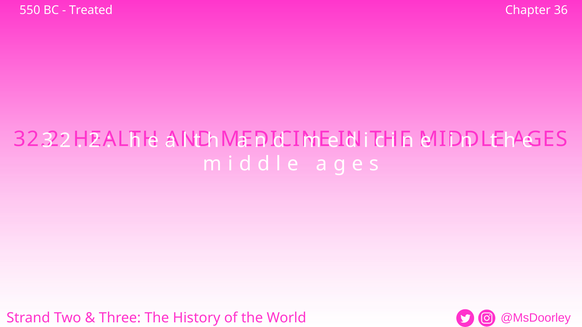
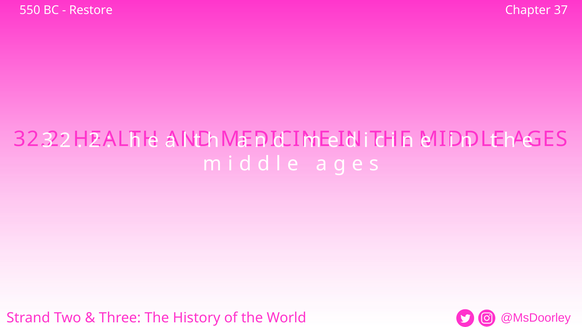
Treated: Treated -> Restore (91, 10)
36: 36 -> 37 (561, 10)
